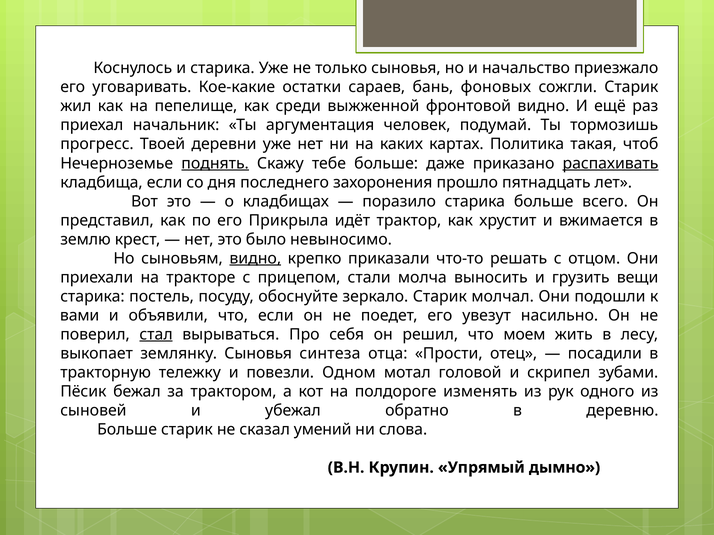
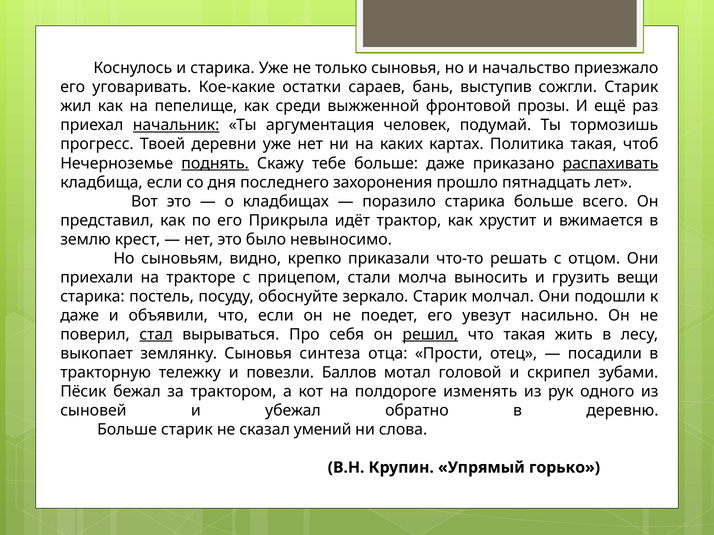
фоновых: фоновых -> выступив (496, 87)
фронтовой видно: видно -> прозы (543, 106)
начальник underline: none -> present (176, 125)
видно underline: present -> none (255, 259)
вами: вами -> даже (80, 316)
решил underline: none -> present (430, 335)
что моем: моем -> такая (524, 335)
Одном: Одном -> Баллов (349, 373)
дымно: дымно -> горько (565, 468)
